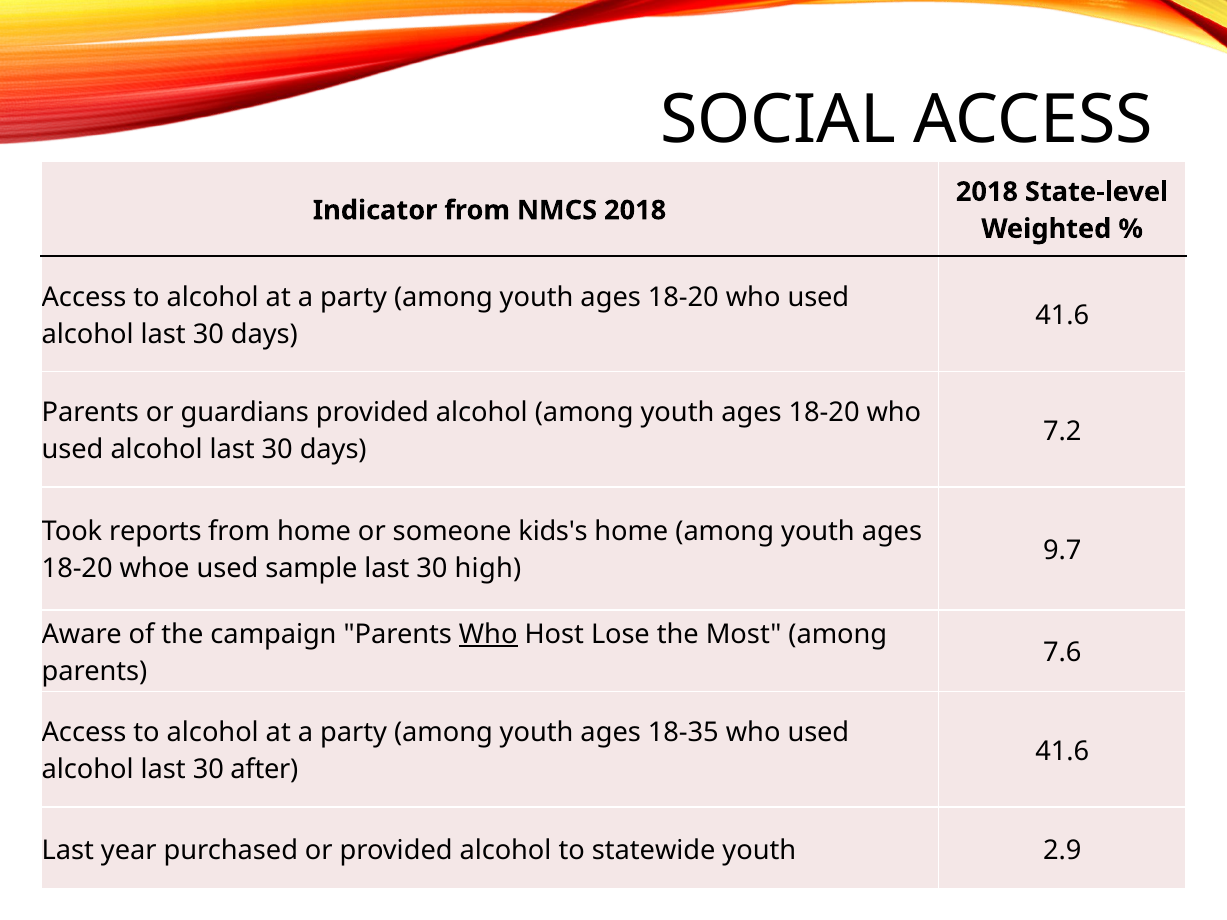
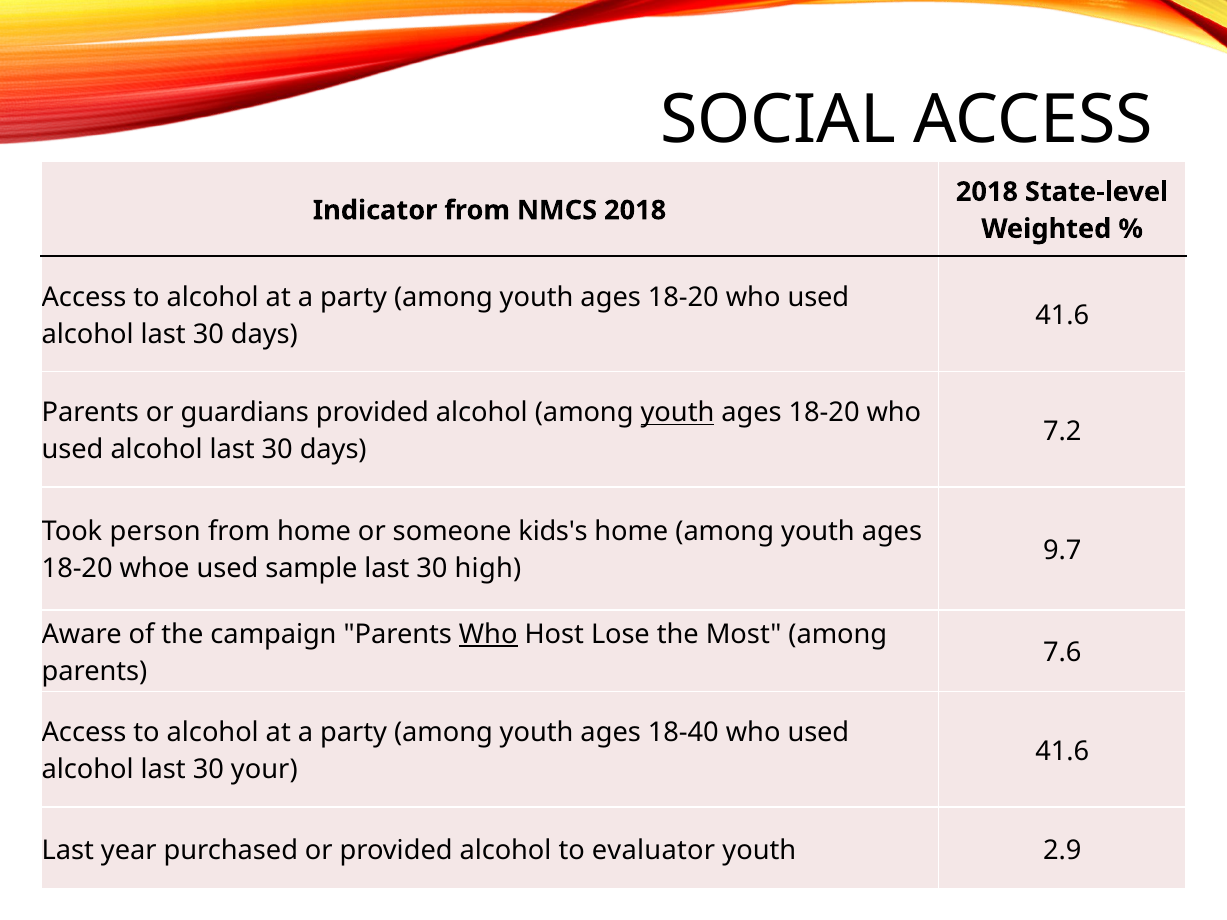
youth underline: none -> present (677, 413)
reports: reports -> person (155, 532)
18-35: 18-35 -> 18-40 (683, 733)
after: after -> your (264, 770)
statewide: statewide -> evaluator (654, 850)
